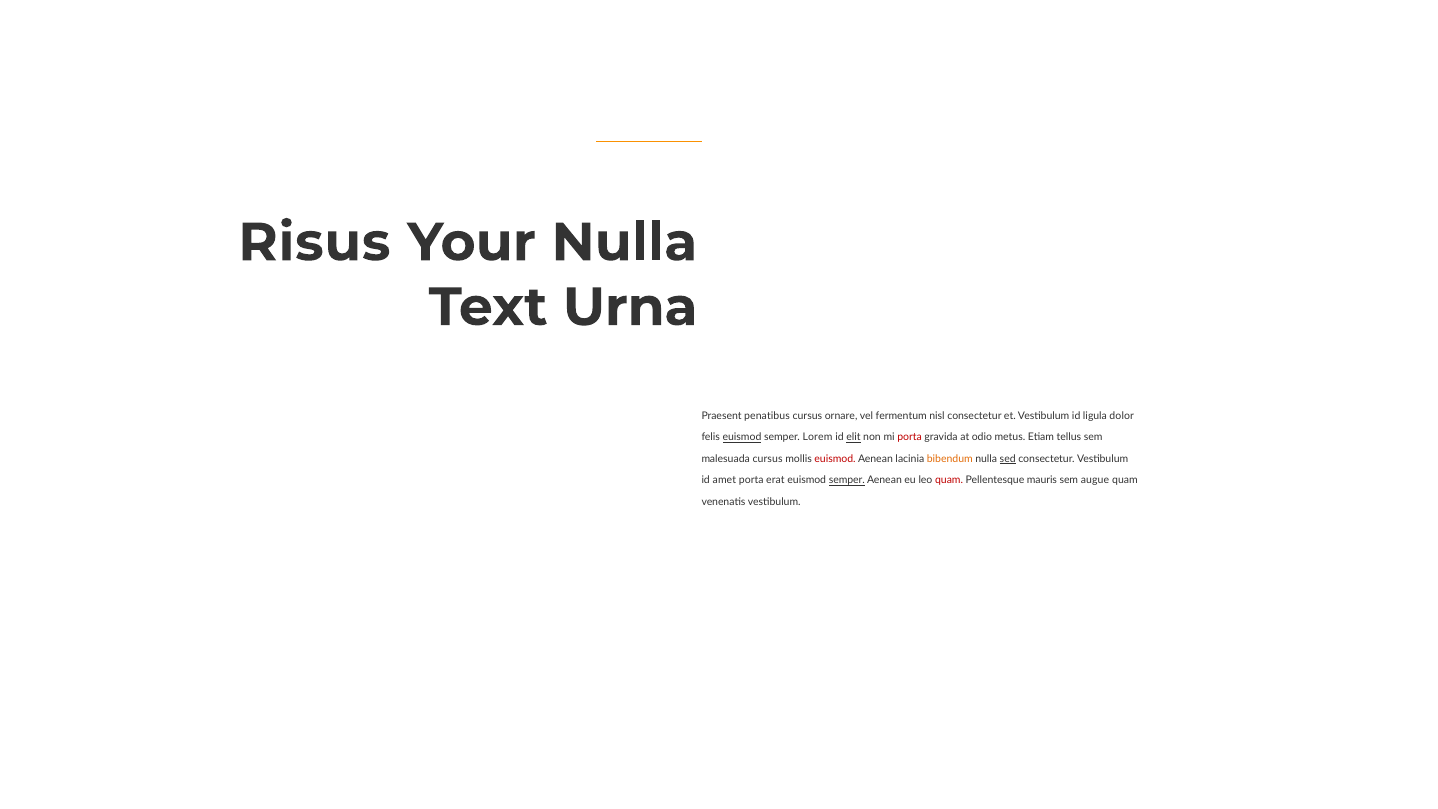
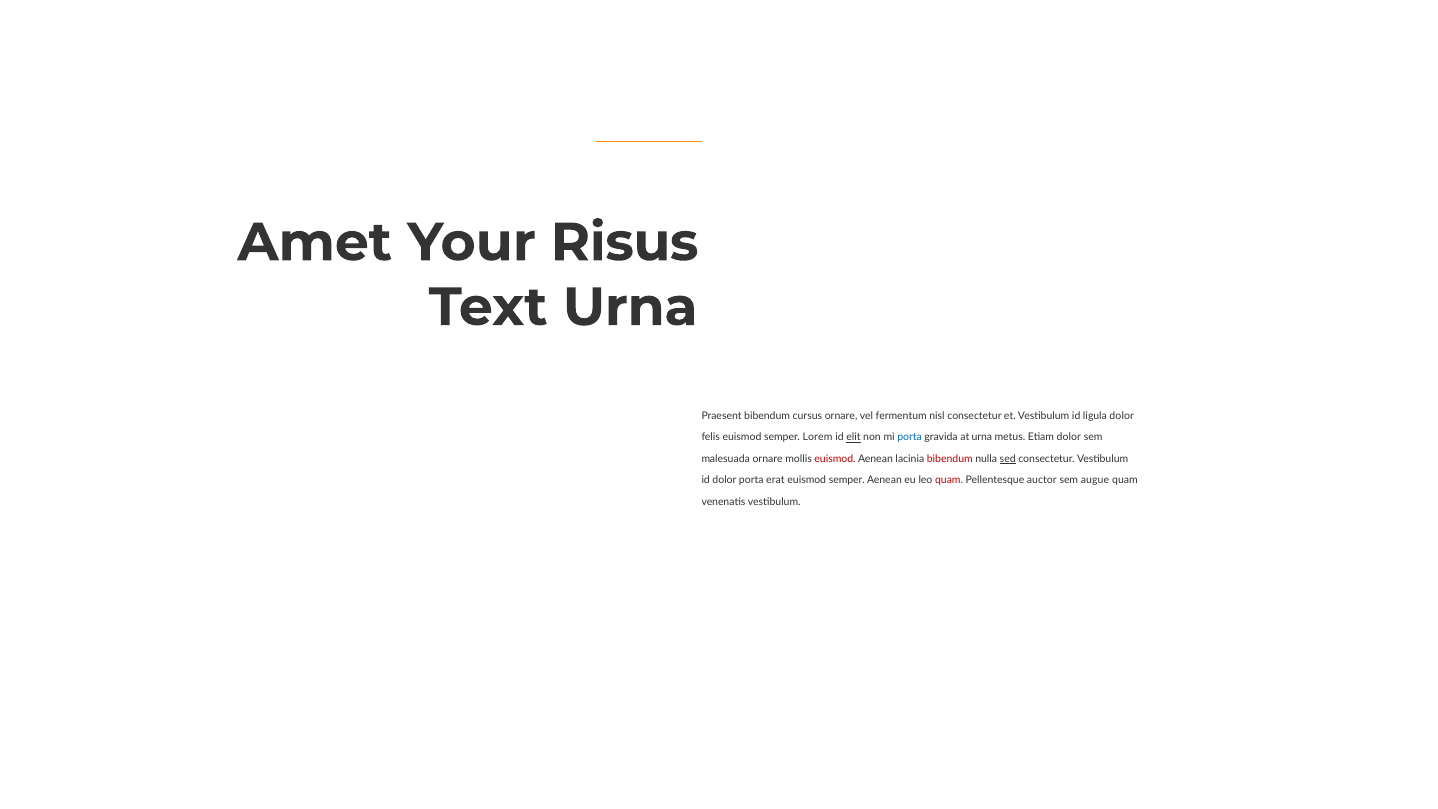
Risus: Risus -> Amet (315, 242)
Your Nulla: Nulla -> Risus (625, 242)
Praesent penatibus: penatibus -> bibendum (767, 416)
euismod underline: present -> none (742, 437)
porta colour: red -> blue (910, 437)
at odio: odio -> urna (982, 437)
Etiam tellus: tellus -> dolor (1069, 437)
malesuada cursus: cursus -> ornare (768, 459)
bibendum colour: orange -> red (950, 459)
id amet: amet -> dolor (724, 480)
semper underline: present -> none (847, 480)
mauris: mauris -> auctor (1042, 480)
